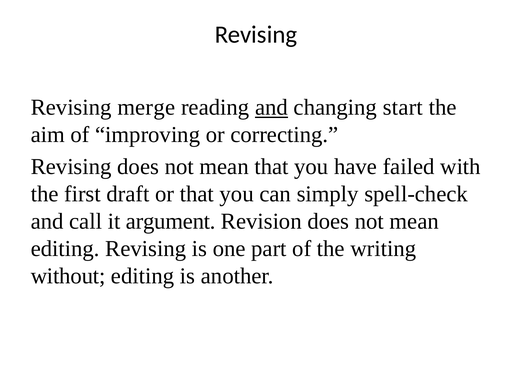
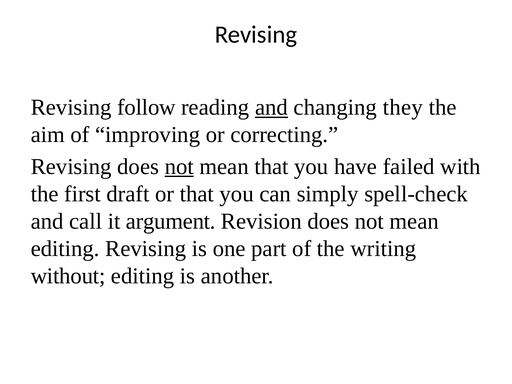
merge: merge -> follow (146, 107)
start: start -> they (403, 107)
not underline: none -> present (179, 167)
